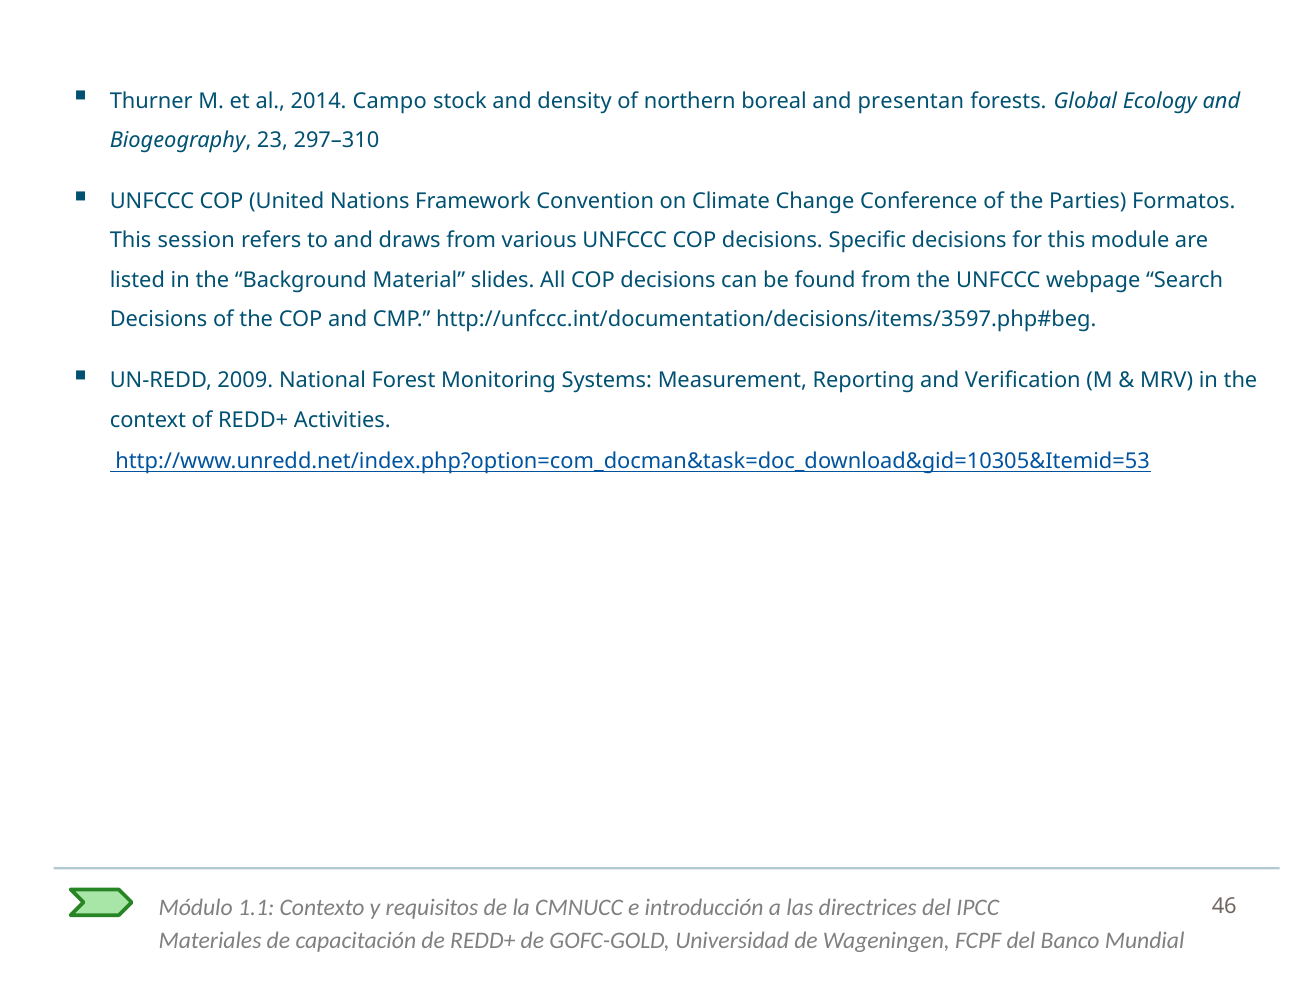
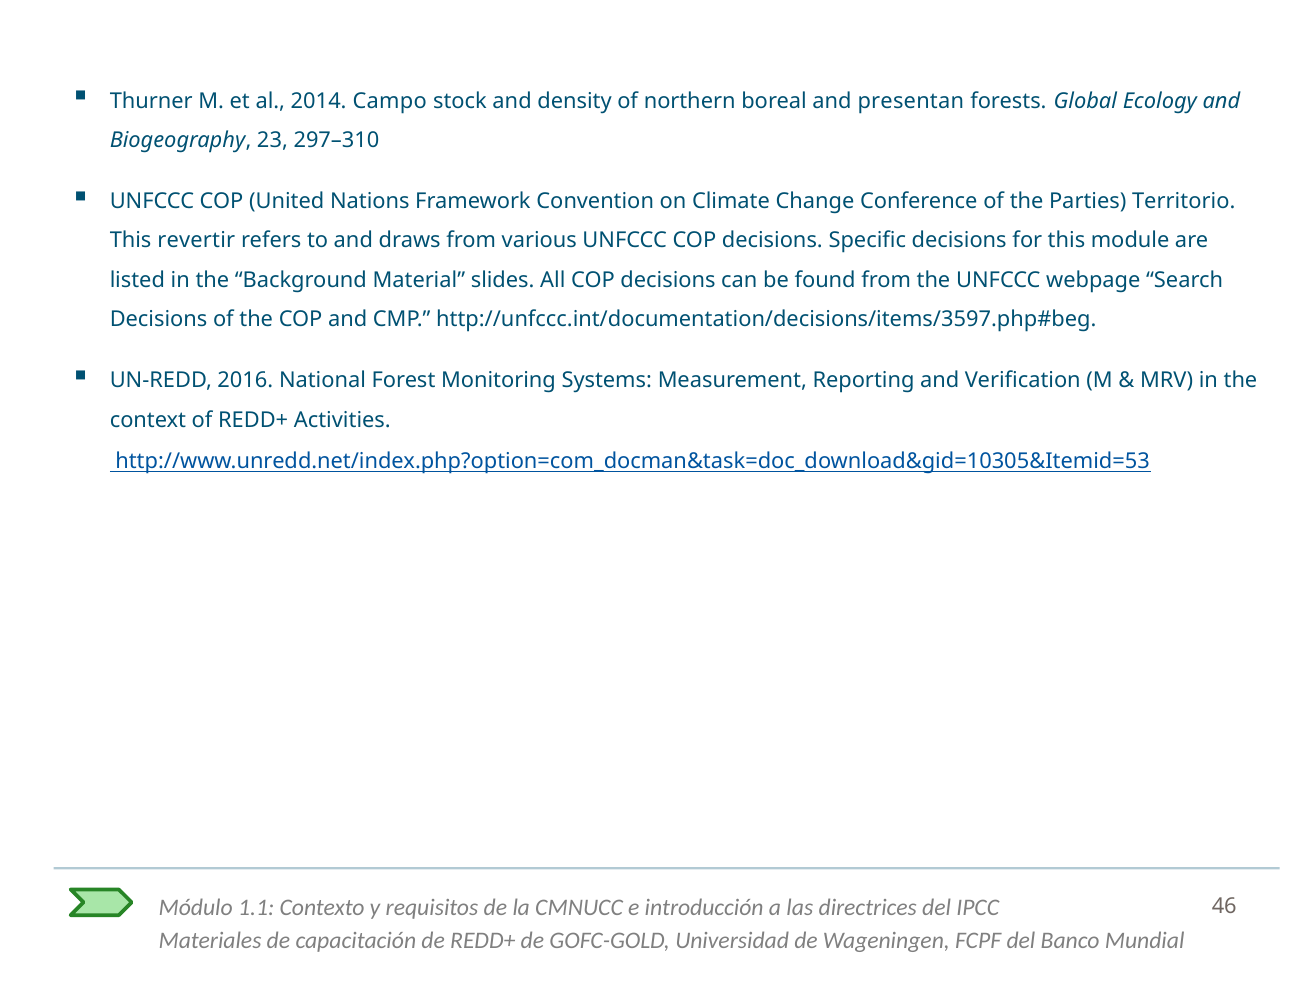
Formatos: Formatos -> Territorio (1184, 201)
session: session -> revertir (196, 241)
2009: 2009 -> 2016 (245, 381)
